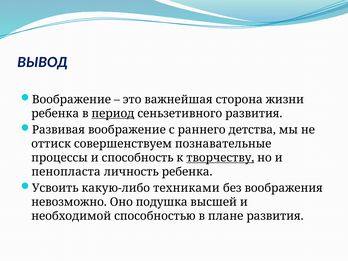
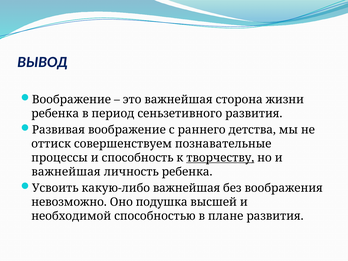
период underline: present -> none (113, 113)
пенопласта: пенопласта -> важнейшая (66, 172)
какую-либо техниками: техниками -> важнейшая (187, 188)
